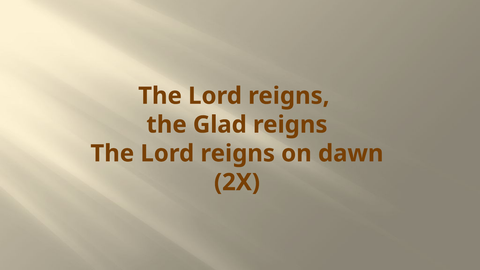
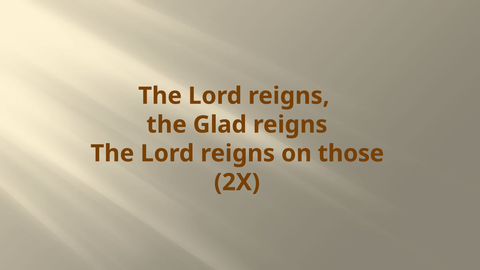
dawn: dawn -> those (351, 153)
